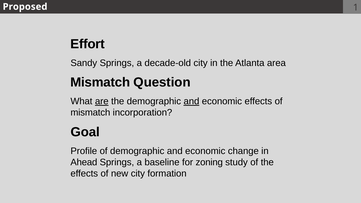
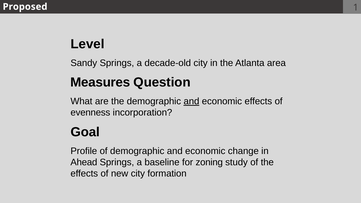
Effort: Effort -> Level (88, 44)
Mismatch: Mismatch -> Measures (100, 82)
are underline: present -> none (102, 101)
mismatch: mismatch -> evenness (90, 113)
